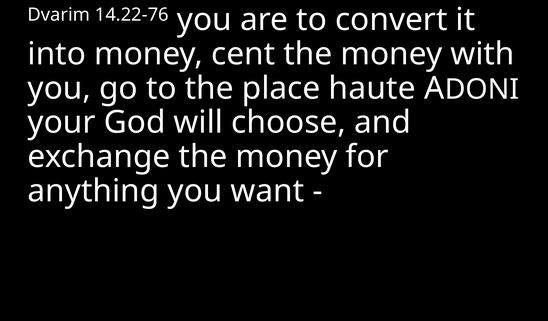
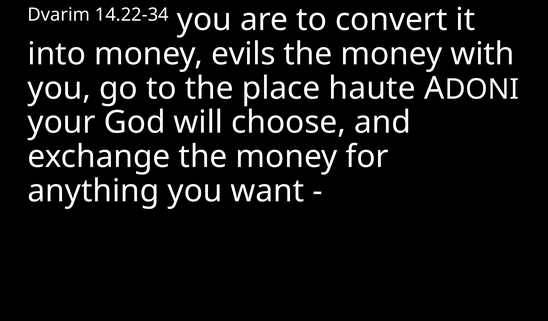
14.22-76: 14.22-76 -> 14.22-34 (132, 15)
cent: cent -> evils (243, 54)
